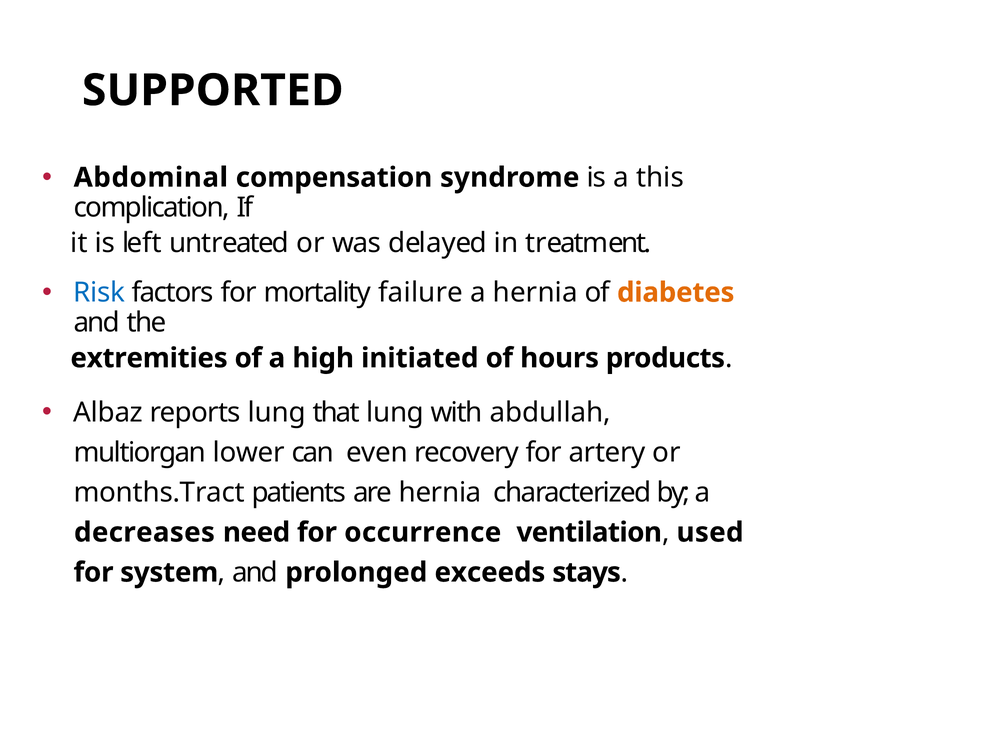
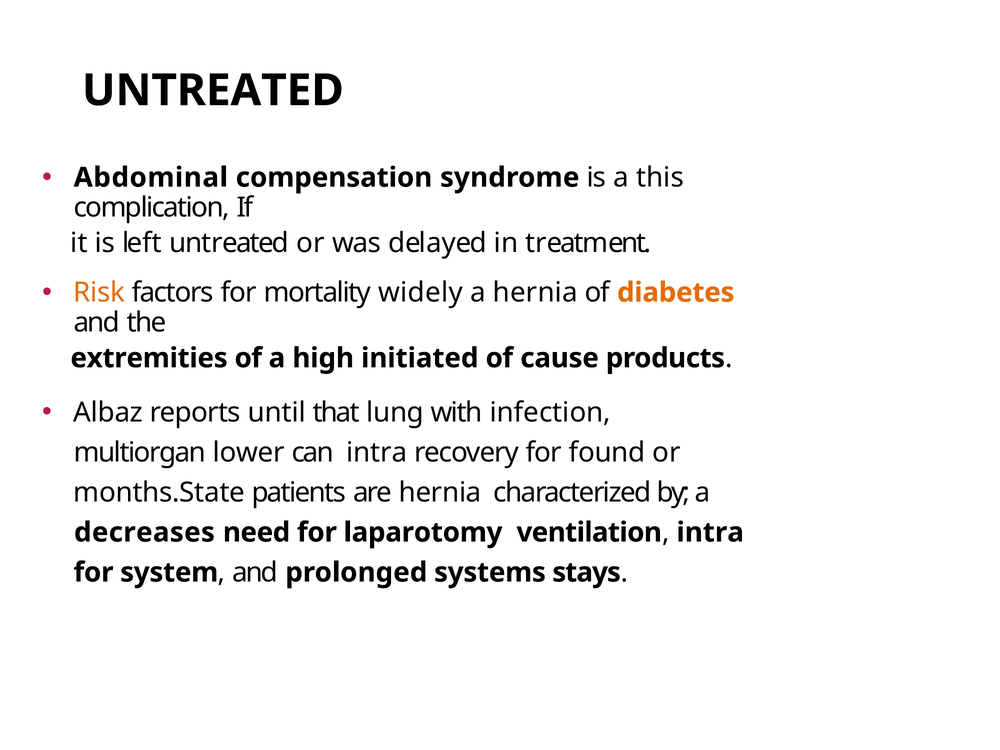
SUPPORTED: SUPPORTED -> UNTREATED (213, 90)
Risk colour: blue -> orange (99, 293)
failure: failure -> widely (421, 293)
hours: hours -> cause (560, 358)
reports lung: lung -> until (277, 412)
abdullah: abdullah -> infection (550, 412)
can even: even -> intra (377, 452)
artery: artery -> found (607, 452)
months.Tract: months.Tract -> months.State (159, 492)
occurrence: occurrence -> laparotomy (423, 532)
used: used -> intra (710, 532)
exceeds: exceeds -> systems (490, 572)
